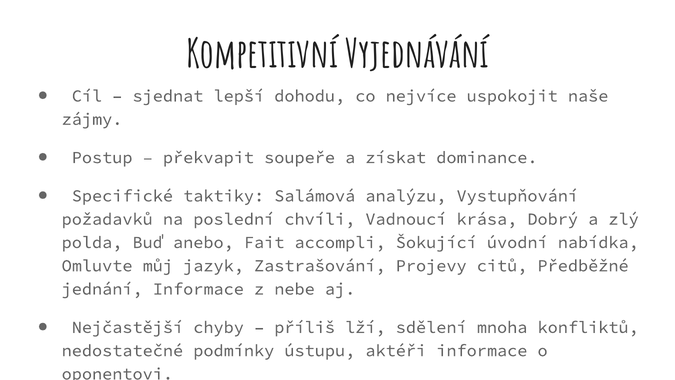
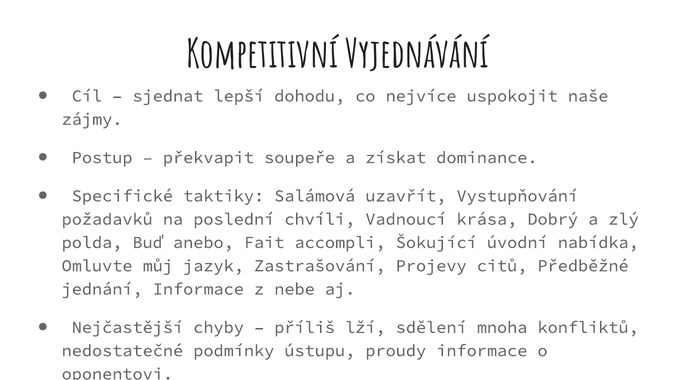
analýzu: analýzu -> uzavřít (406, 196)
aktéři: aktéři -> proudy (396, 350)
